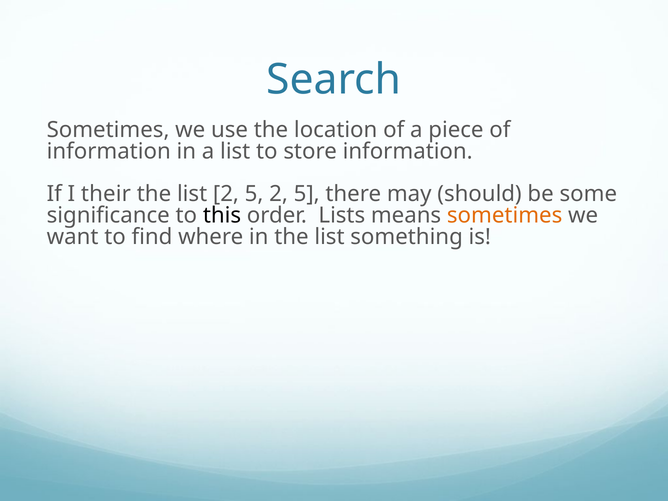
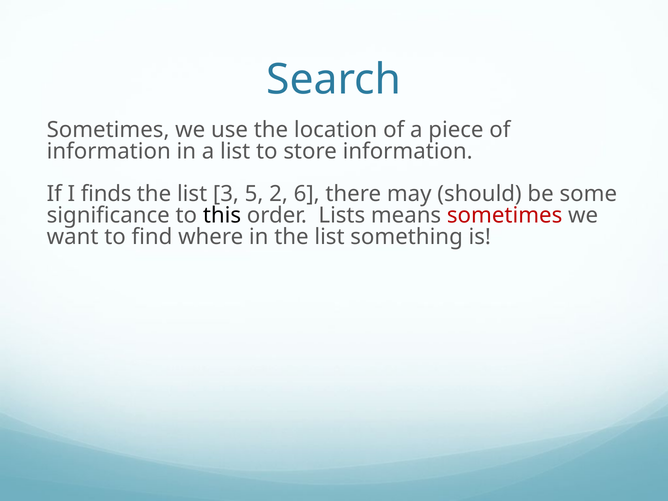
their: their -> finds (106, 194)
list 2: 2 -> 3 (226, 194)
5 2 5: 5 -> 6 (307, 194)
sometimes colour: orange -> red (505, 215)
